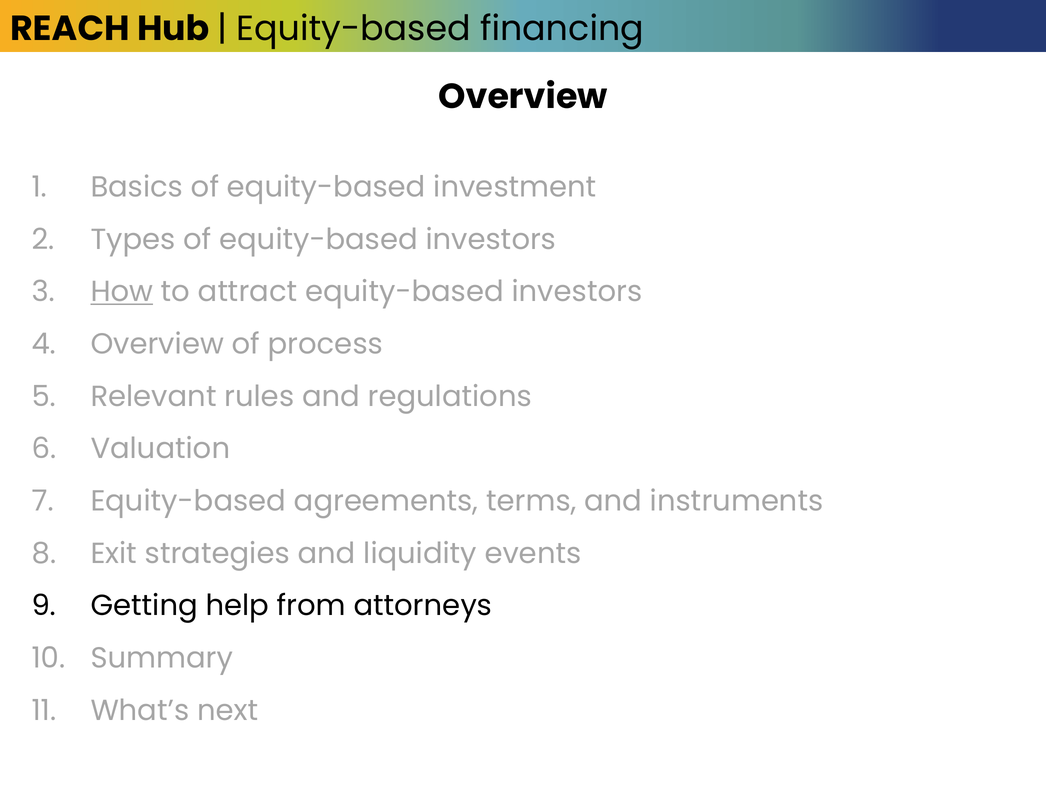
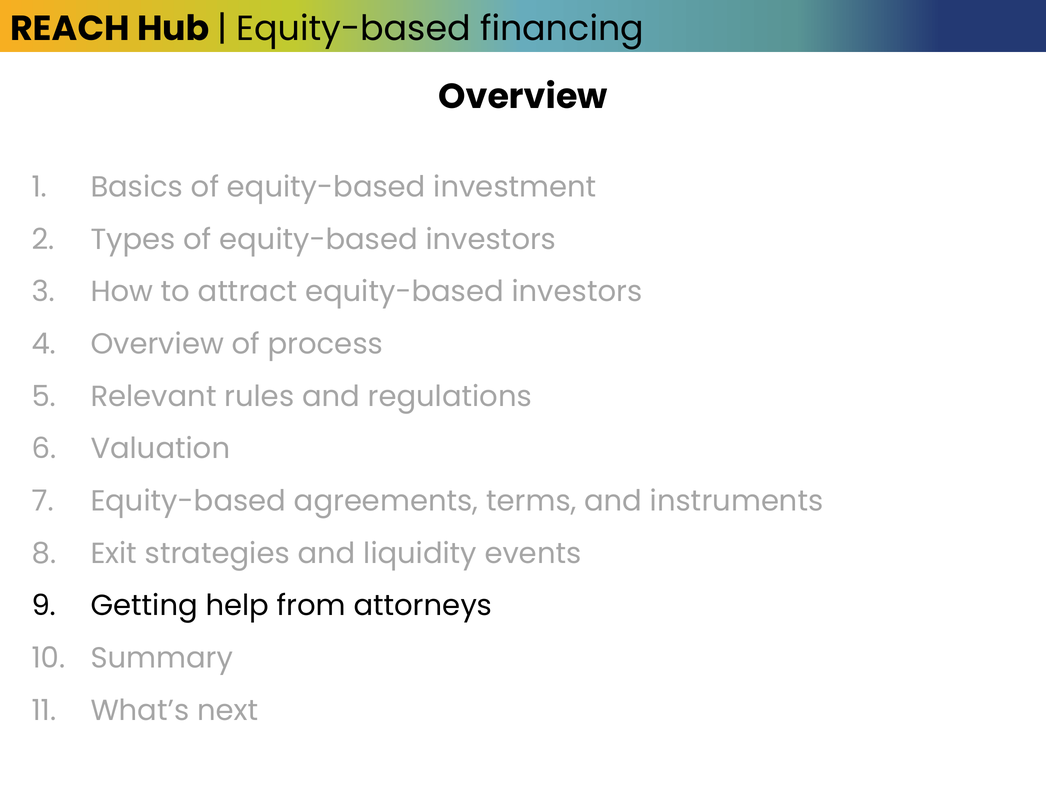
How underline: present -> none (122, 292)
